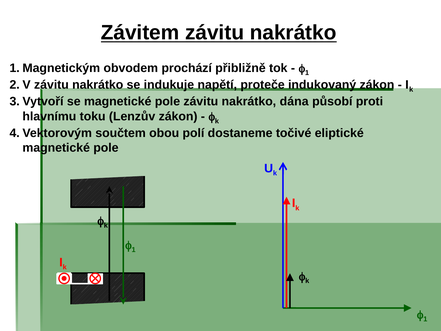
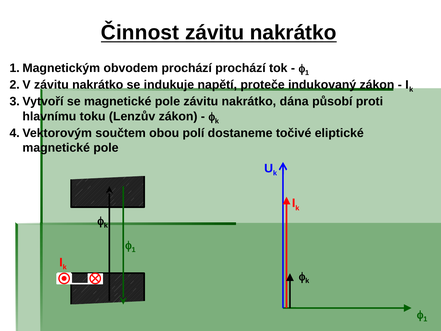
Závitem: Závitem -> Činnost (140, 33)
prochází přibližně: přibližně -> prochází (241, 68)
